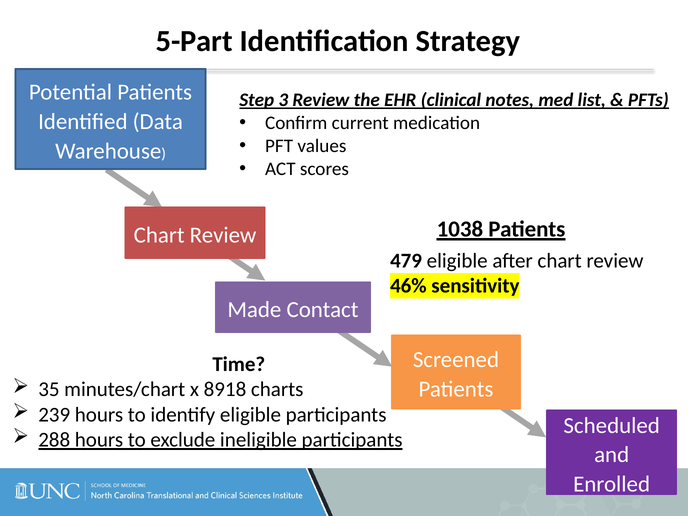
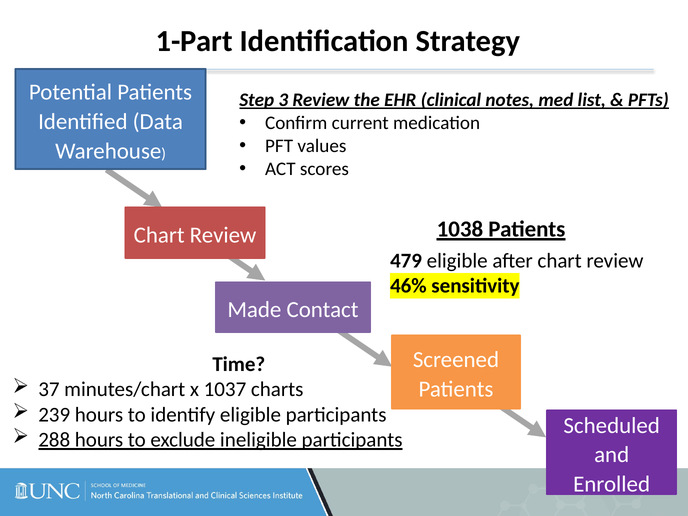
5-Part: 5-Part -> 1-Part (194, 41)
35: 35 -> 37 (49, 390)
8918: 8918 -> 1037 (225, 390)
